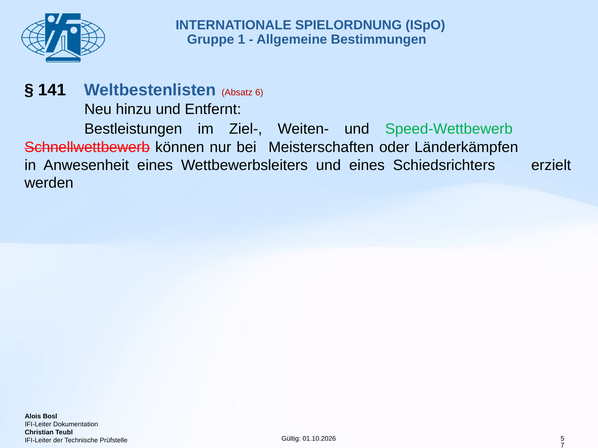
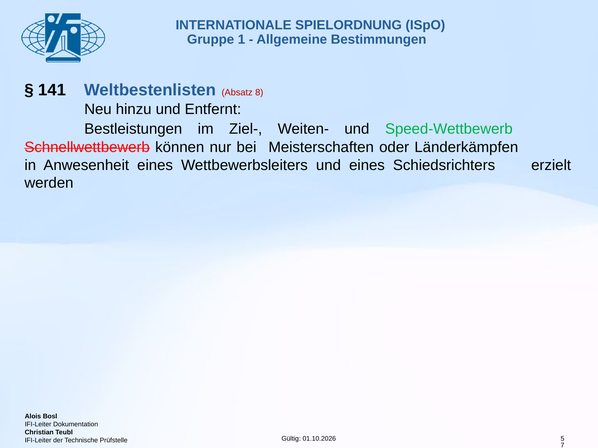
6: 6 -> 8 (259, 93)
